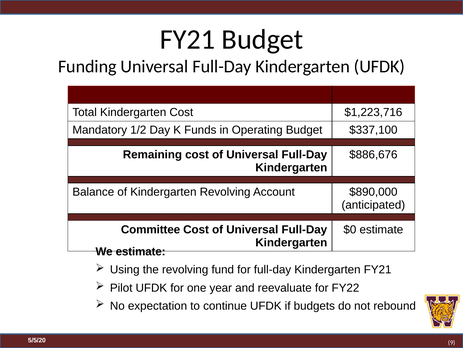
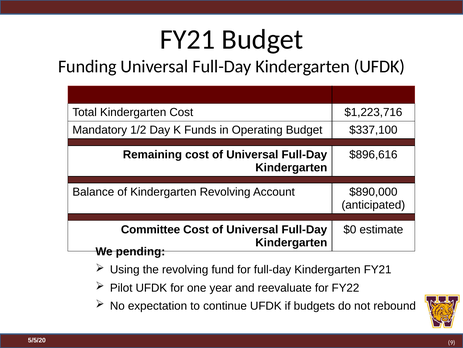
$886,676: $886,676 -> $896,616 (373, 154)
We estimate: estimate -> pending (141, 251)
